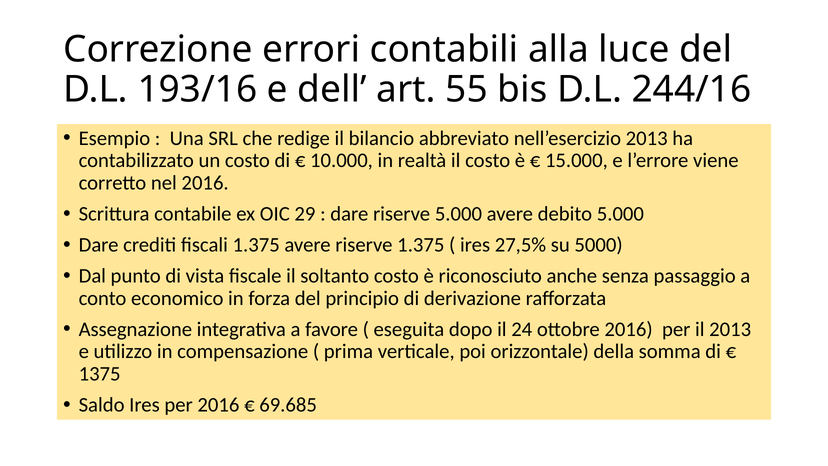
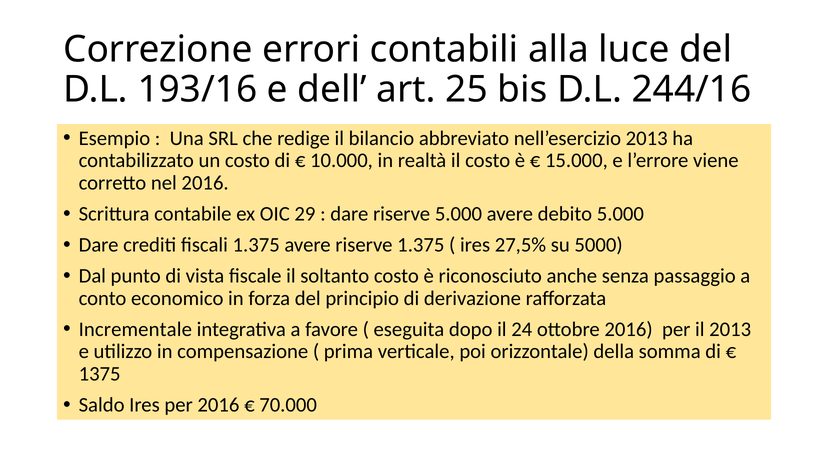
55: 55 -> 25 (467, 90)
Assegnazione: Assegnazione -> Incrementale (135, 329)
69.685: 69.685 -> 70.000 (288, 405)
